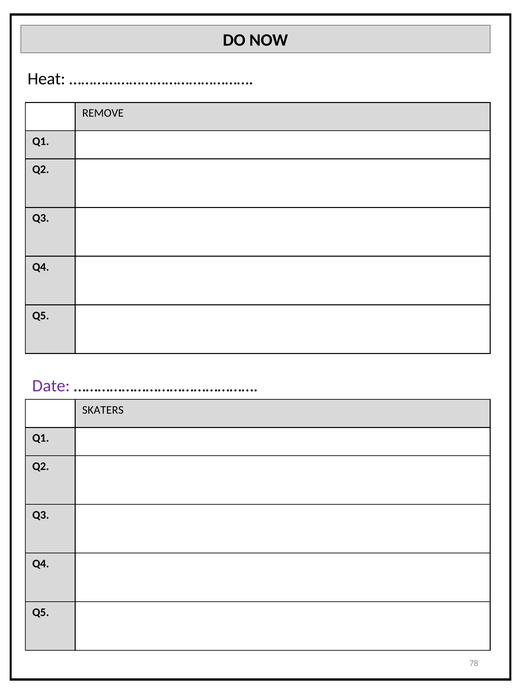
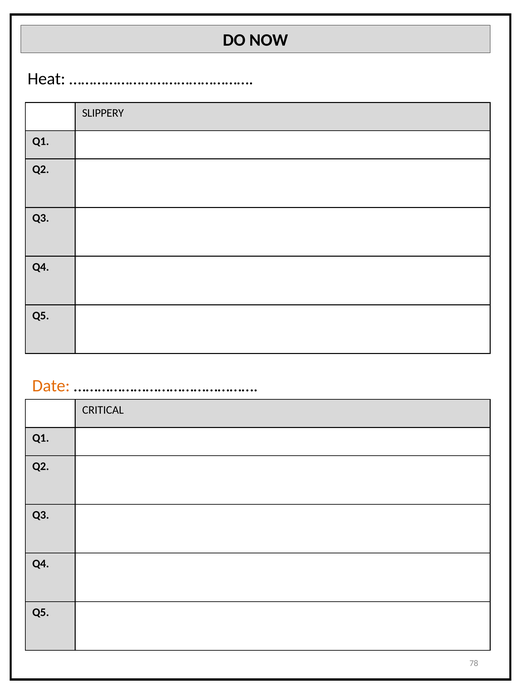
REMOVE: REMOVE -> SLIPPERY (103, 113)
Date colour: purple -> orange (51, 385)
SKATERS: SKATERS -> CRITICAL (103, 410)
